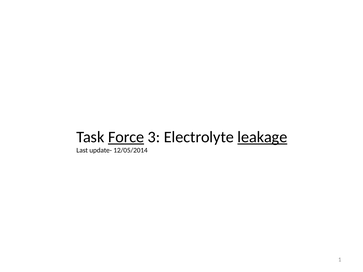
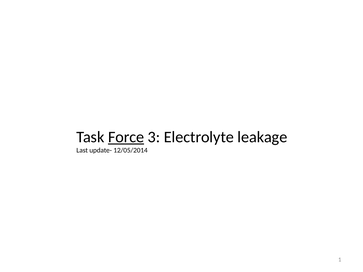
leakage underline: present -> none (262, 137)
